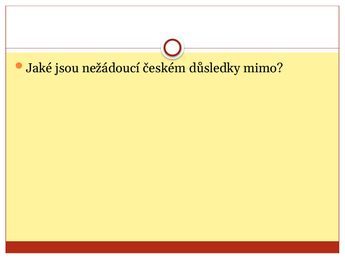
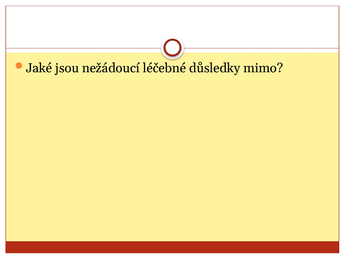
českém: českém -> léčebné (164, 68)
